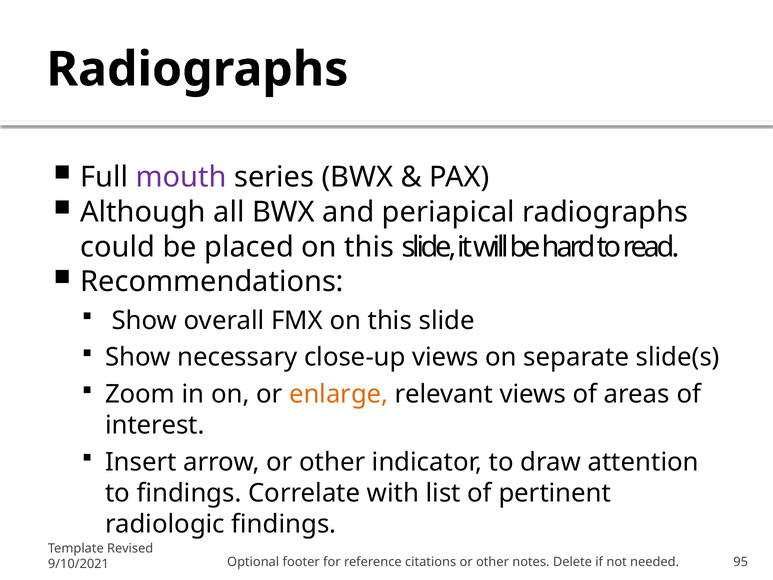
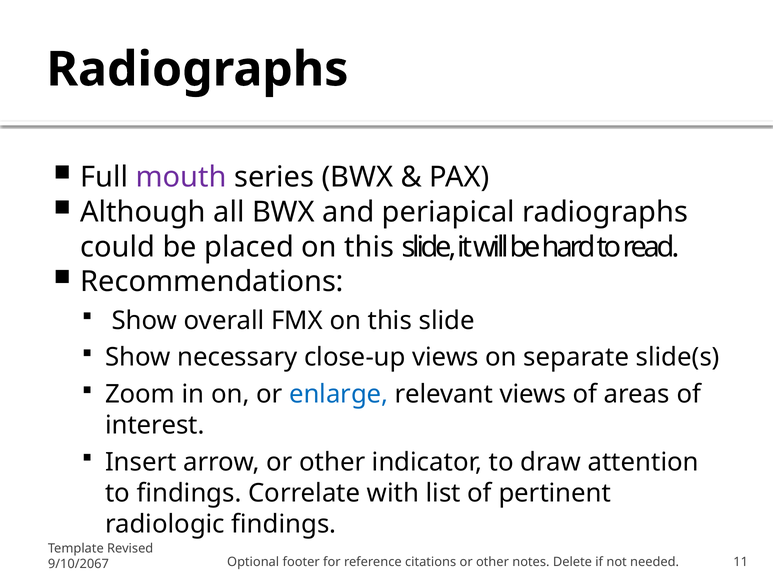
enlarge colour: orange -> blue (339, 394)
95: 95 -> 11 (741, 562)
9/10/2021: 9/10/2021 -> 9/10/2067 (78, 564)
